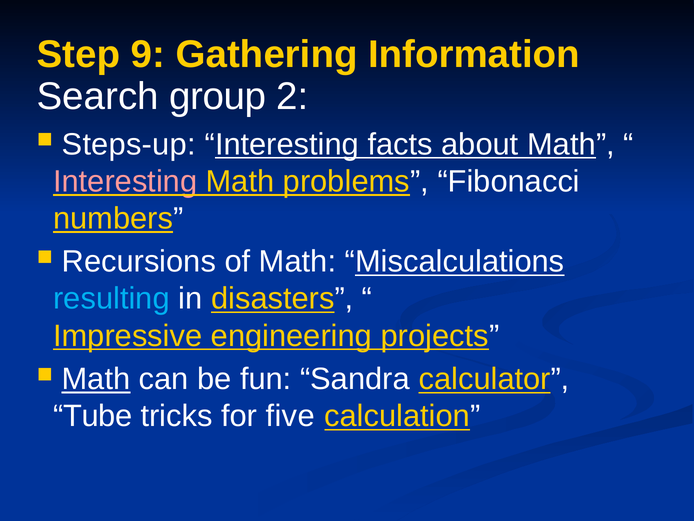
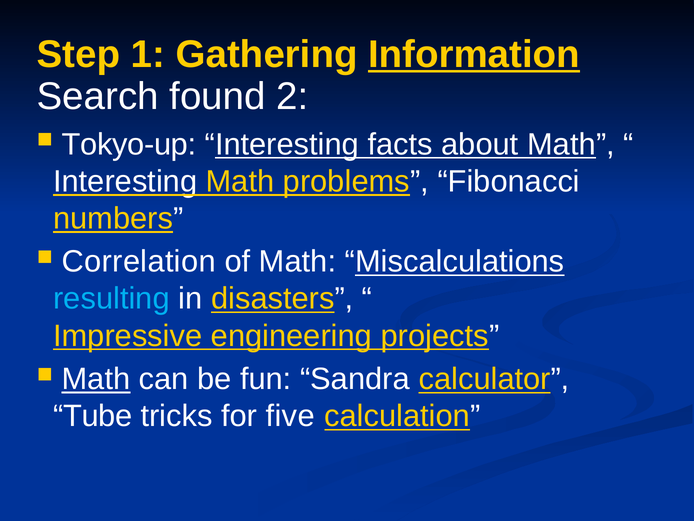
9: 9 -> 1 (148, 55)
Information underline: none -> present (474, 55)
group: group -> found (218, 96)
Steps-up: Steps-up -> Tokyo-up (129, 144)
Interesting colour: pink -> white (125, 181)
Recursions: Recursions -> Correlation (139, 261)
